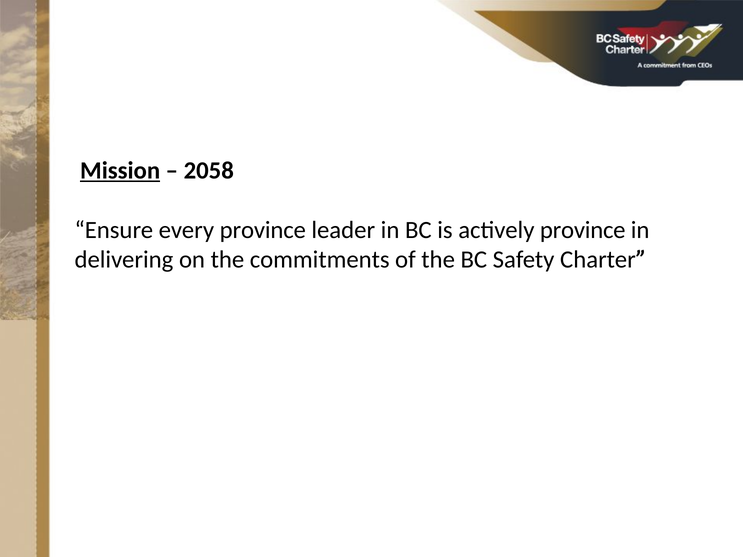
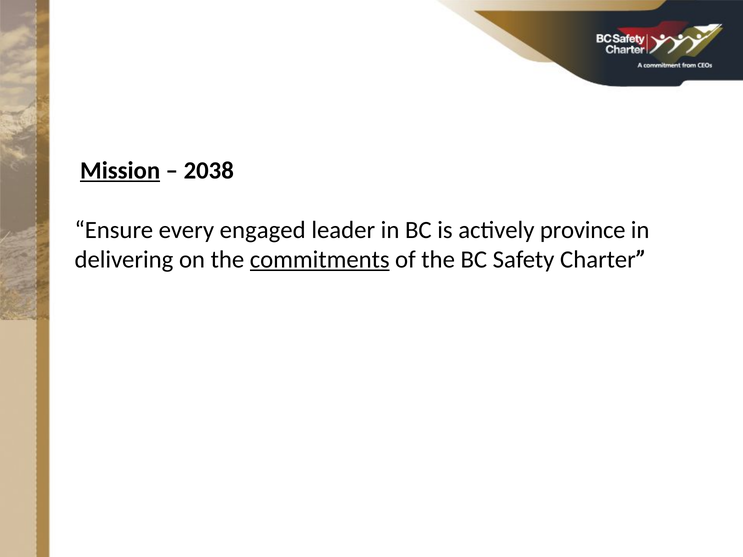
2058: 2058 -> 2038 (209, 171)
every province: province -> engaged (263, 230)
commitments underline: none -> present (320, 260)
